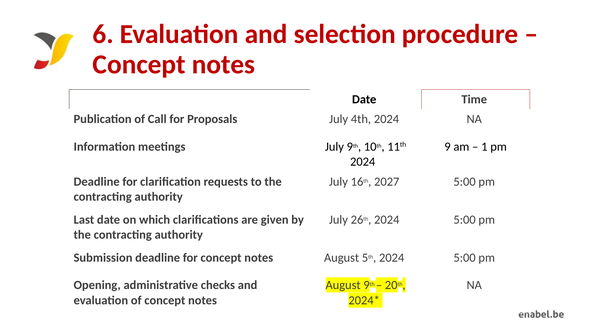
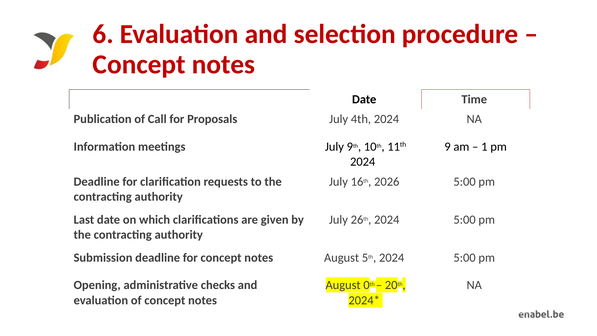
2027: 2027 -> 2026 (387, 181)
August 9: 9 -> 0 (367, 285)
